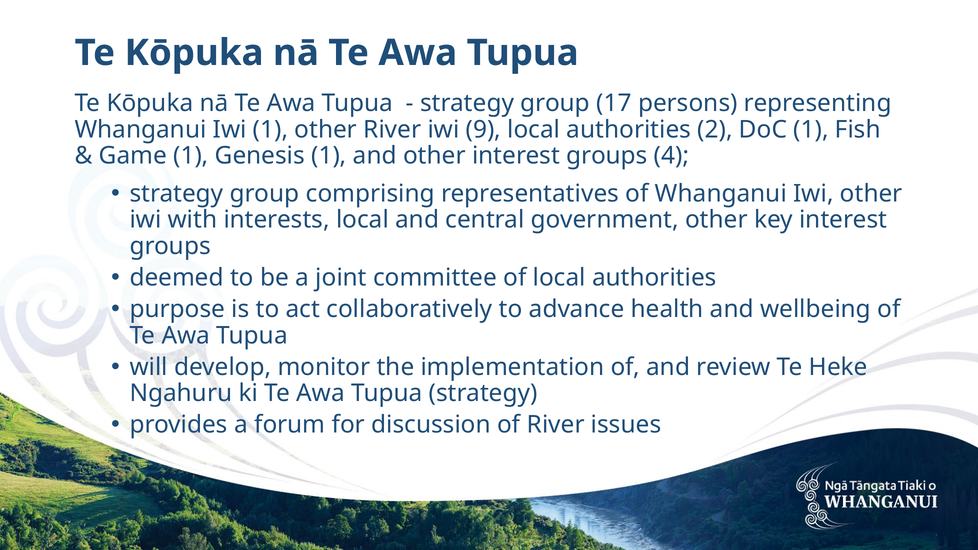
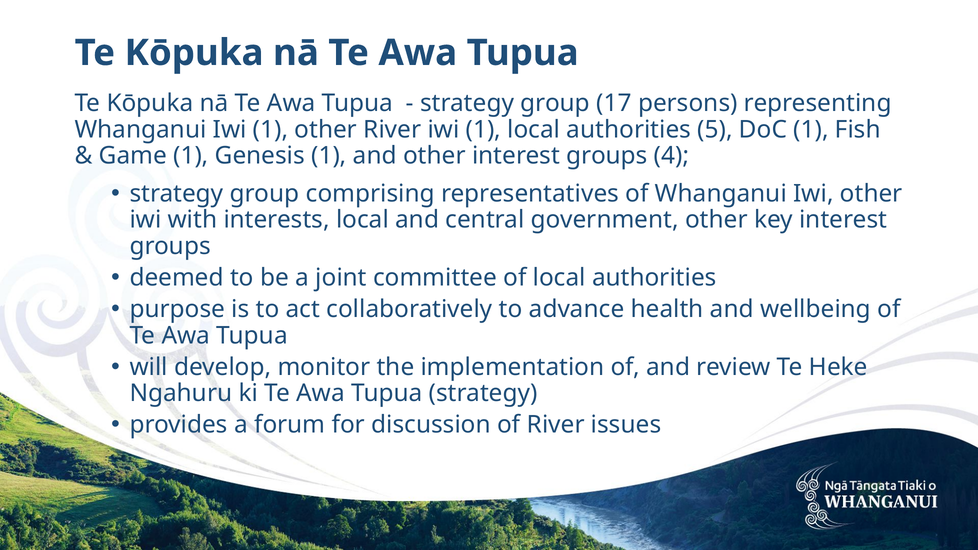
River iwi 9: 9 -> 1 (483, 130)
2: 2 -> 5 (715, 130)
